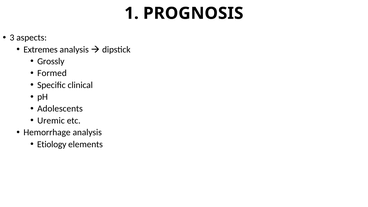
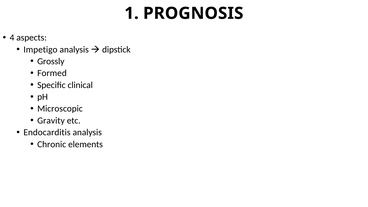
3: 3 -> 4 (12, 38)
Extremes: Extremes -> Impetigo (40, 49)
Adolescents: Adolescents -> Microscopic (60, 109)
Uremic: Uremic -> Gravity (51, 121)
Hemorrhage: Hemorrhage -> Endocarditis (47, 132)
Etiology: Etiology -> Chronic (52, 144)
